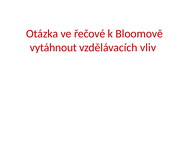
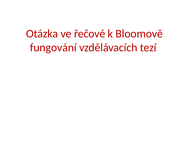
vytáhnout: vytáhnout -> fungování (53, 48)
vliv: vliv -> tezí (148, 48)
